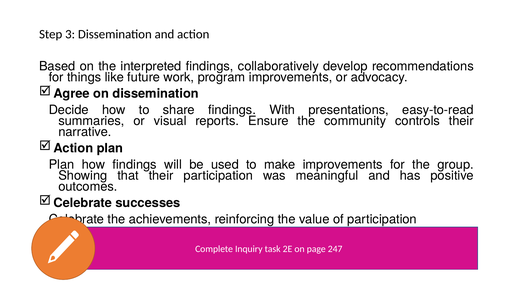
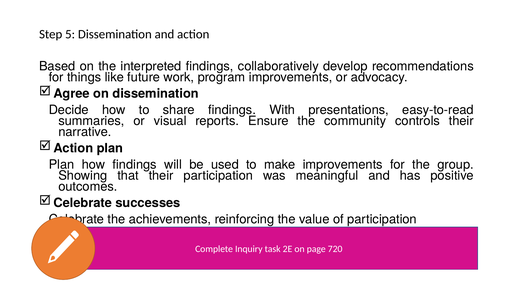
3: 3 -> 5 (70, 34)
247: 247 -> 720 (335, 249)
